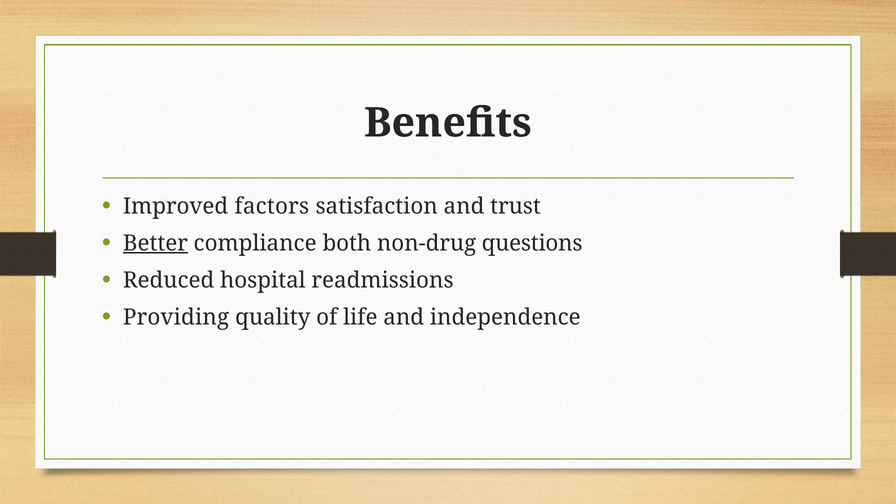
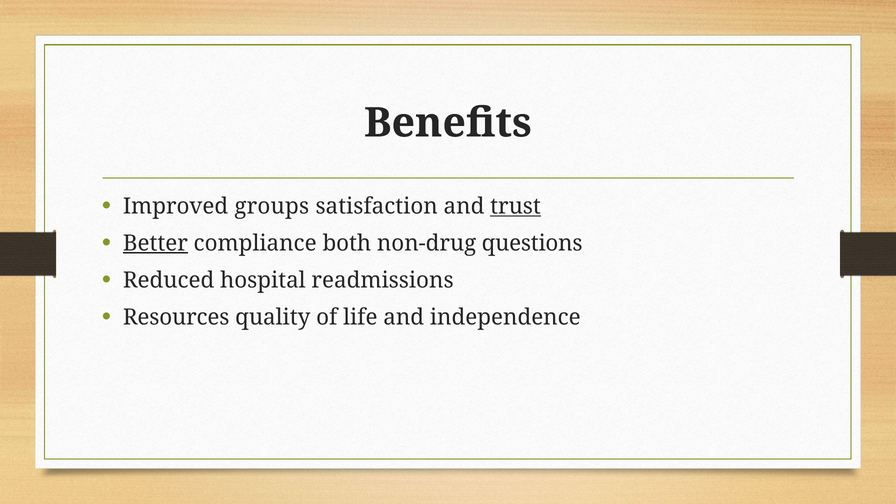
factors: factors -> groups (272, 206)
trust underline: none -> present (516, 206)
Providing: Providing -> Resources (176, 317)
